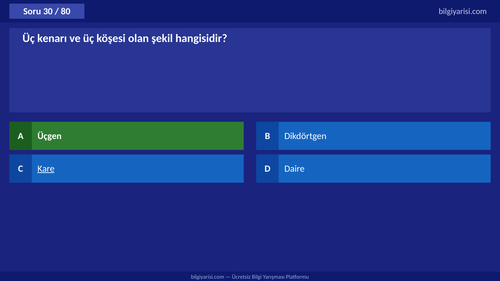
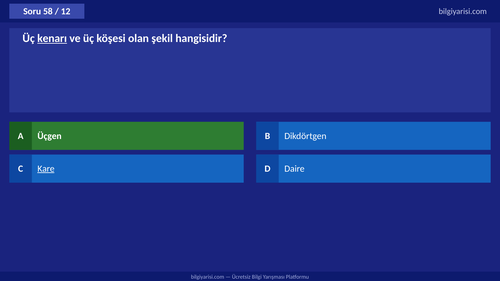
30: 30 -> 58 (48, 11)
80: 80 -> 12 (66, 11)
kenarı underline: none -> present (52, 38)
